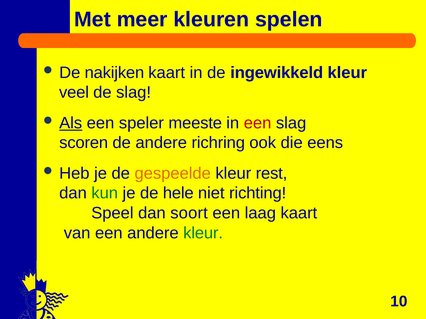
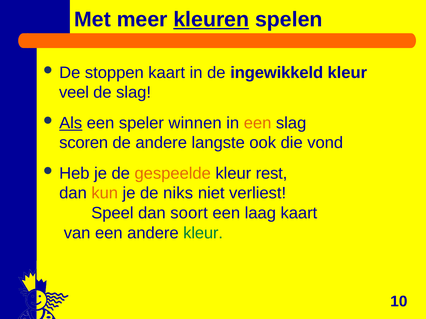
kleuren underline: none -> present (211, 19)
nakijken: nakijken -> stoppen (114, 73)
meeste: meeste -> winnen (195, 123)
een colour: red -> orange (258, 123)
richring: richring -> langste (218, 143)
eens: eens -> vond (325, 143)
kun colour: green -> orange (105, 193)
hele: hele -> niks (178, 193)
richting: richting -> verliest (258, 193)
